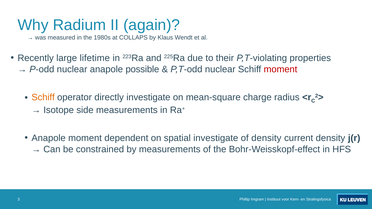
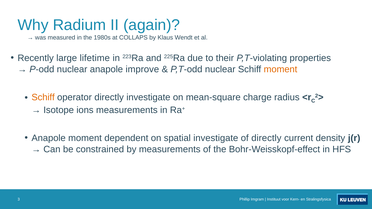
possible: possible -> improve (142, 69)
moment colour: red -> orange (281, 69)
side: side -> ions (85, 110)
of density: density -> directly (266, 138)
